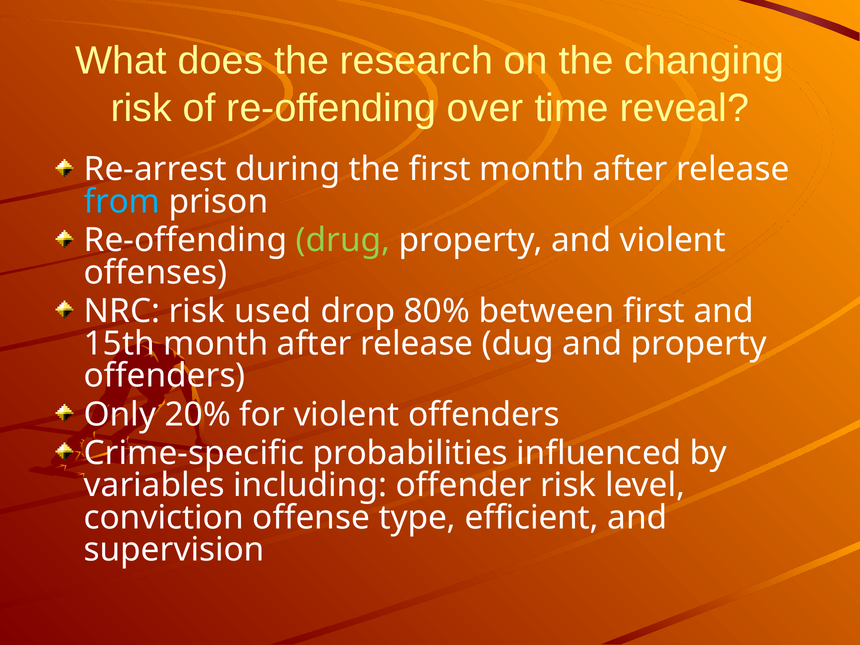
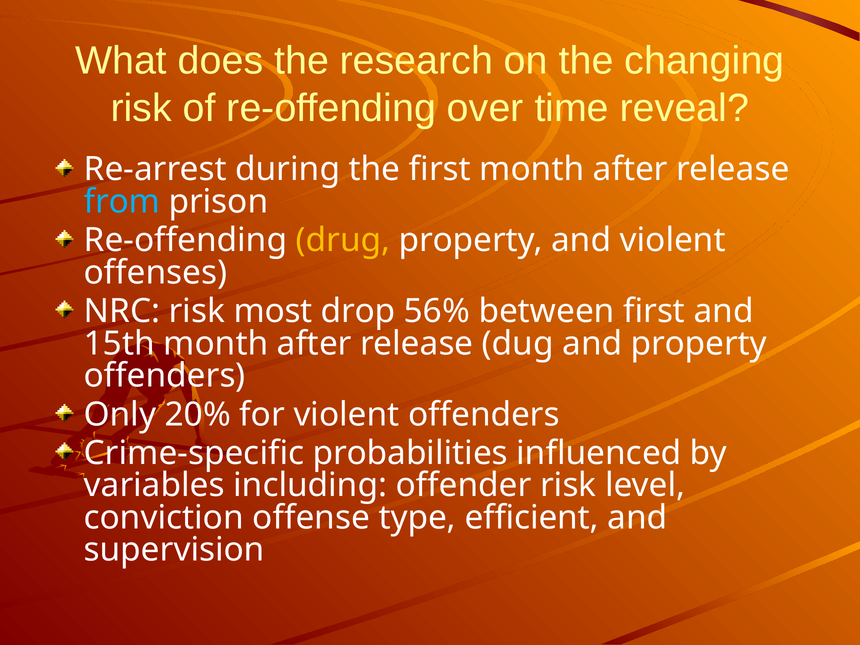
drug colour: light green -> yellow (343, 240)
used: used -> most (273, 311)
80%: 80% -> 56% (437, 311)
